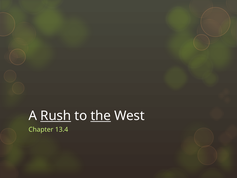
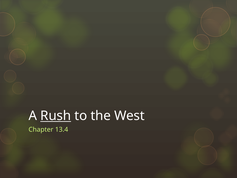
the underline: present -> none (101, 116)
